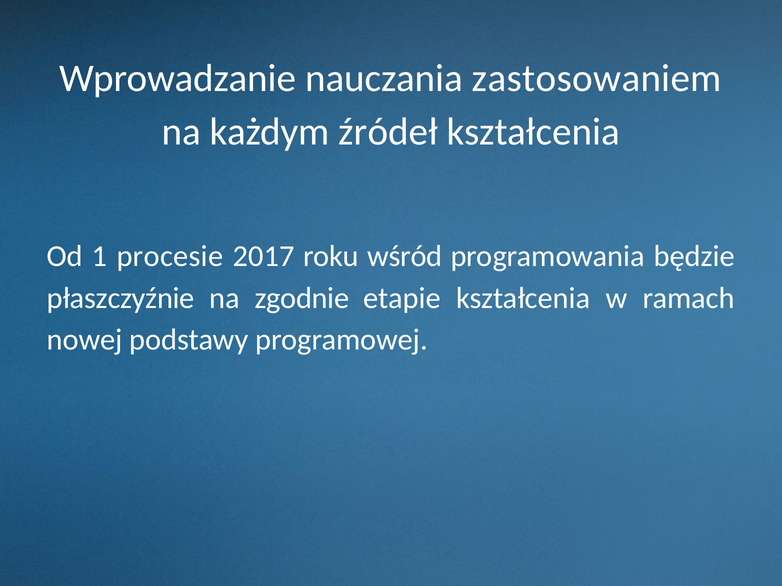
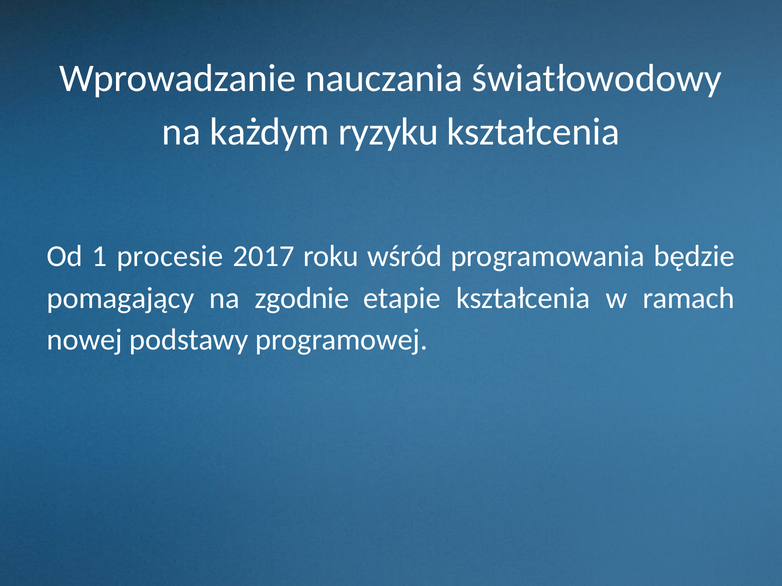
zastosowaniem: zastosowaniem -> światłowodowy (597, 78)
źródeł: źródeł -> ryzyku (388, 132)
płaszczyźnie: płaszczyźnie -> pomagający (121, 298)
